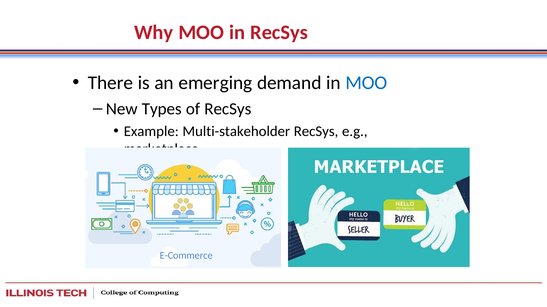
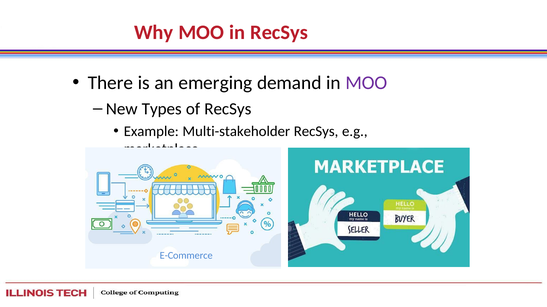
MOO colour: blue -> purple (367, 83)
